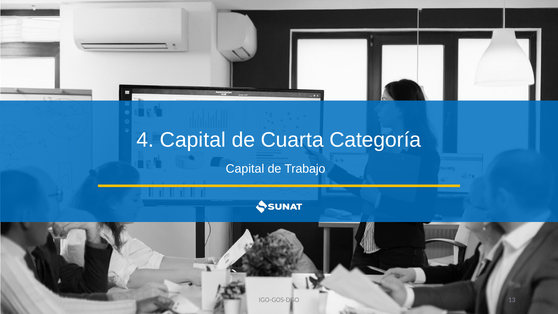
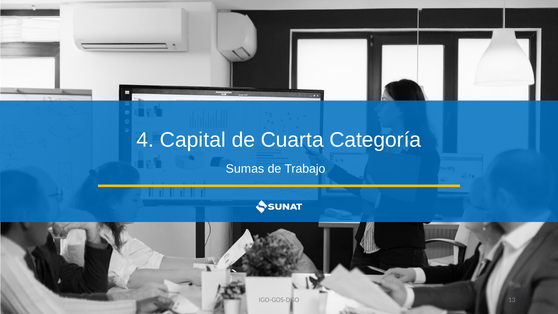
Capital: Capital -> Sumas (245, 169)
